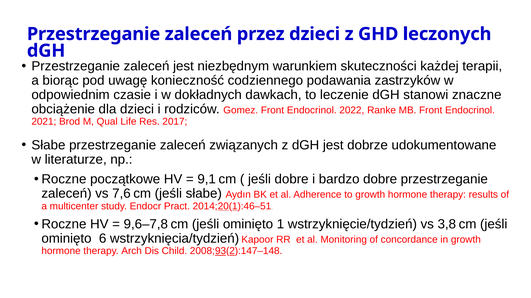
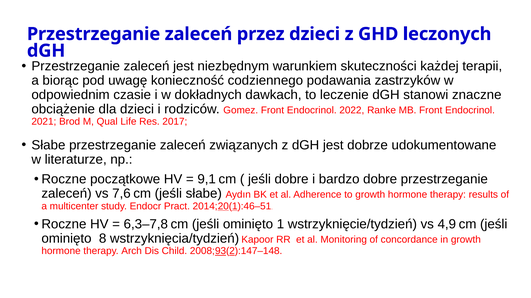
9,6–7,8: 9,6–7,8 -> 6,3–7,8 (146, 225)
3,8: 3,8 -> 4,9 (447, 225)
6: 6 -> 8 (103, 239)
